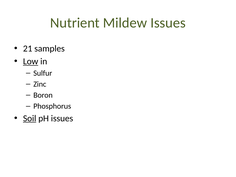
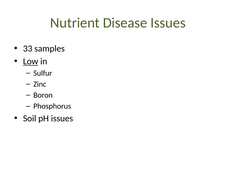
Mildew: Mildew -> Disease (125, 23)
21: 21 -> 33 (28, 49)
Soil underline: present -> none (30, 118)
